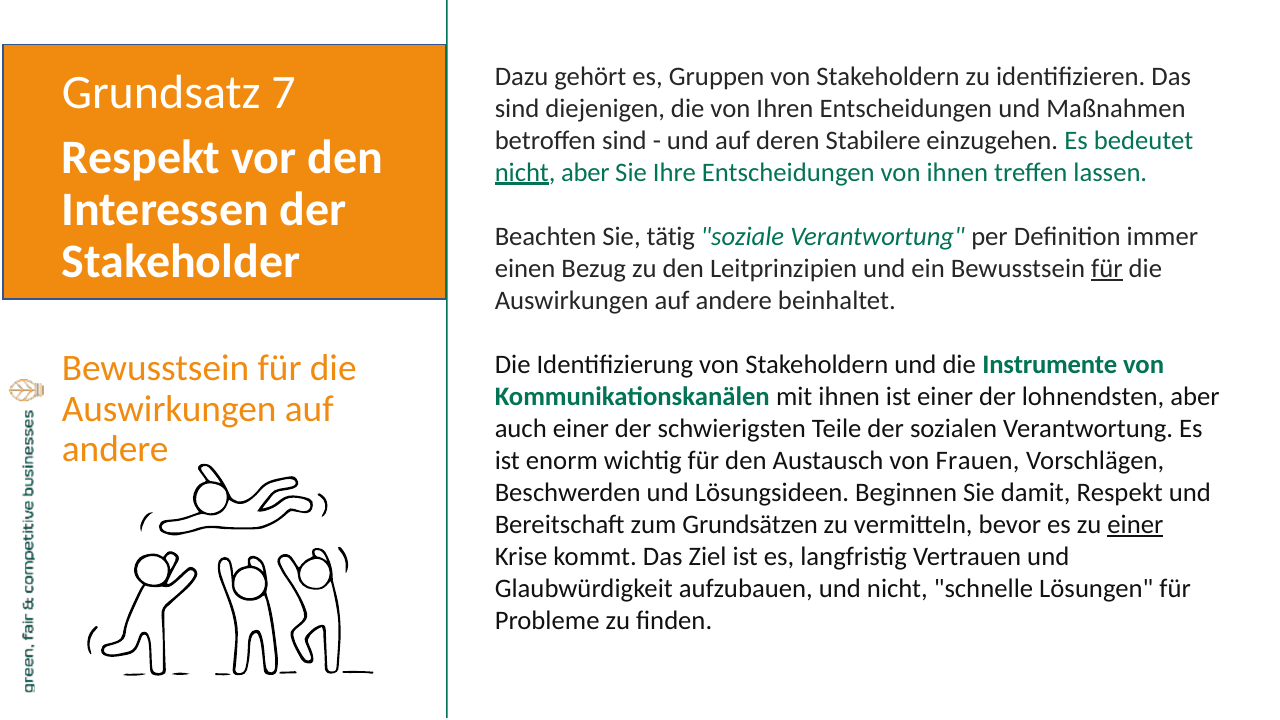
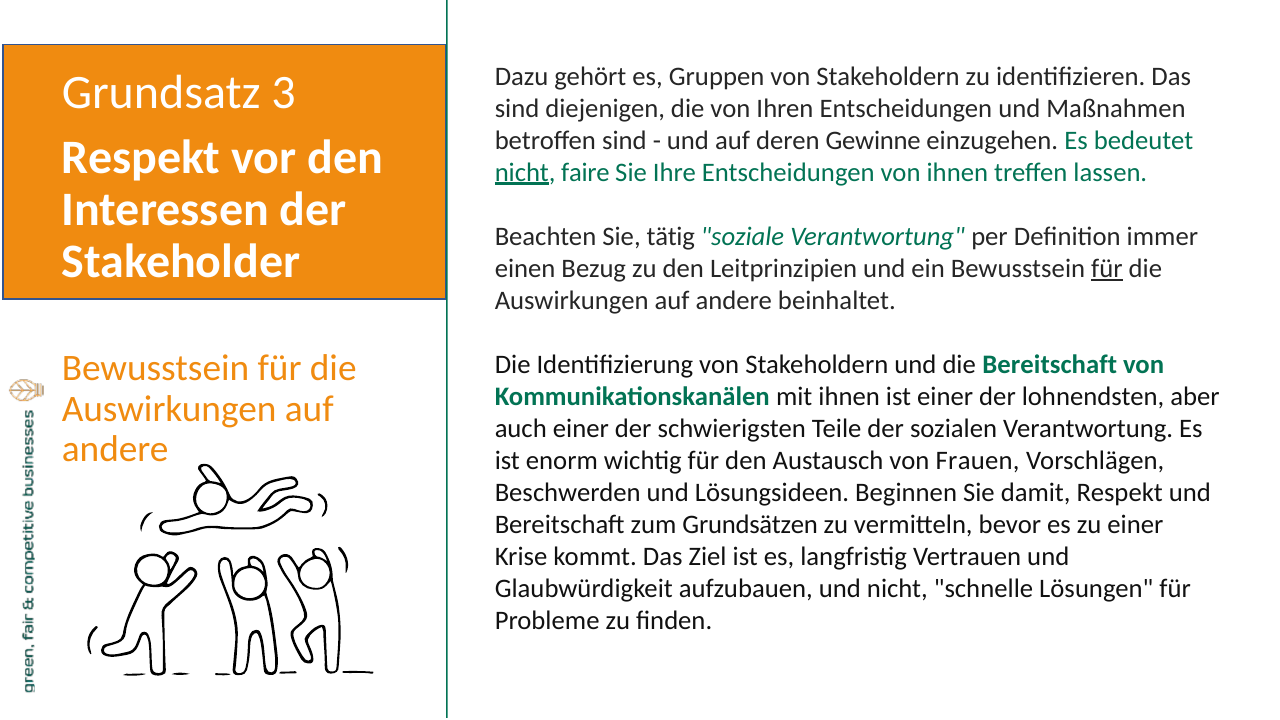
7: 7 -> 3 (284, 92)
Stabilere: Stabilere -> Gewinne (873, 140)
nicht aber: aber -> faire (585, 172)
die Instrumente: Instrumente -> Bereitschaft (1050, 364)
einer underline: present -> none (1135, 524)
